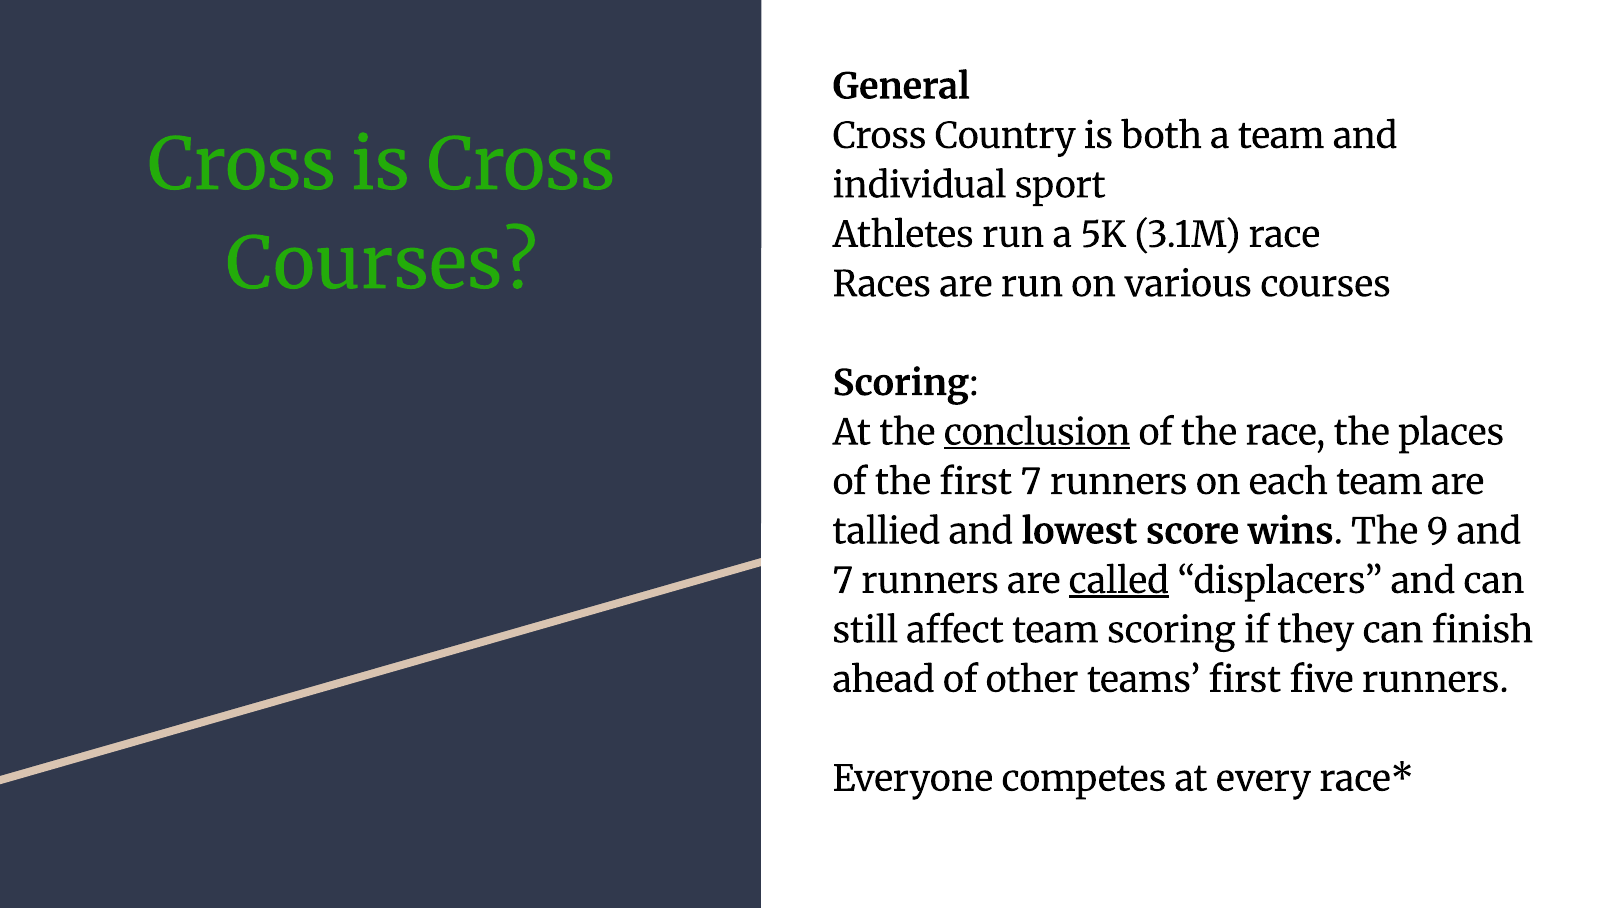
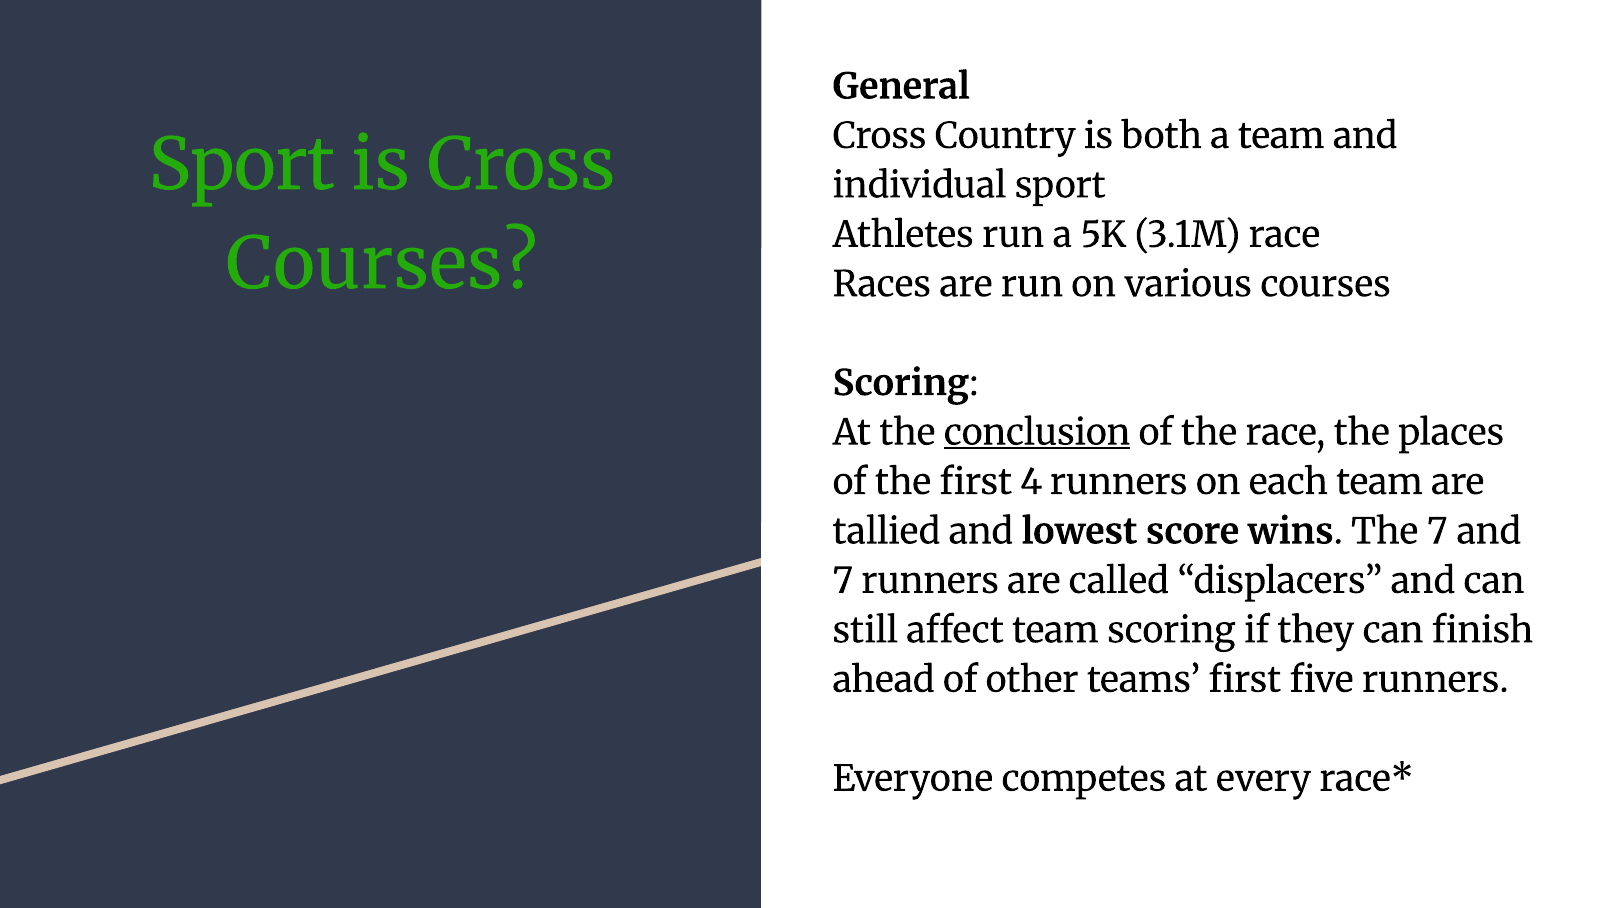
Cross: Cross -> Sport (242, 165)
first 7: 7 -> 4 (1031, 482)
The 9: 9 -> 7 (1437, 531)
called underline: present -> none (1119, 581)
